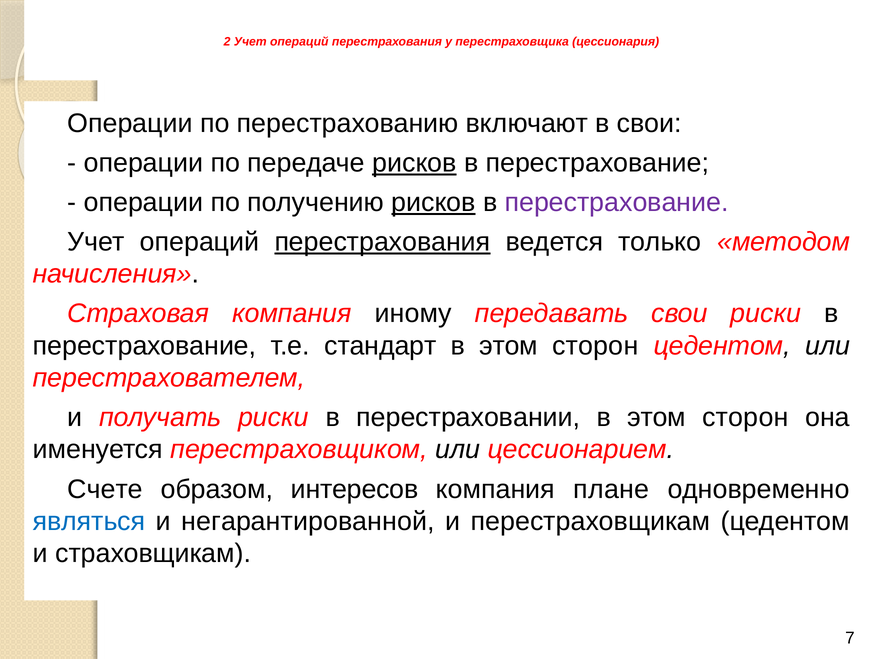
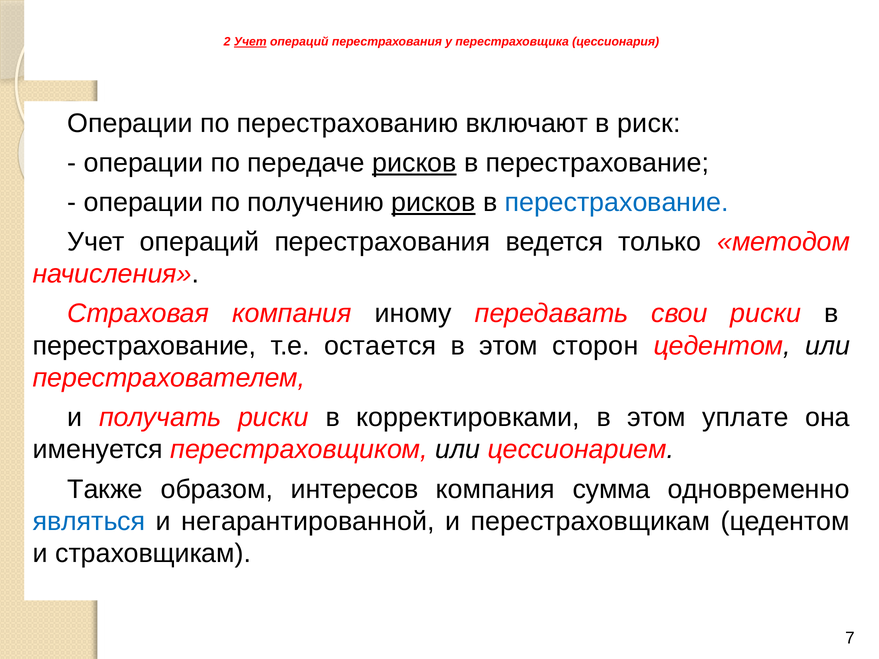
Учет underline: none -> present (250, 42)
в свои: свои -> риск (649, 123)
перестрахование colour: purple -> blue (617, 203)
перестрахования underline: present -> none (382, 242)
стандарт: стандарт -> остается (380, 346)
перестраховании: перестраховании -> корректировками (468, 418)
сторон: сторон -> уплате (745, 418)
Счете: Счете -> Также (105, 489)
плане: плане -> сумма (612, 489)
